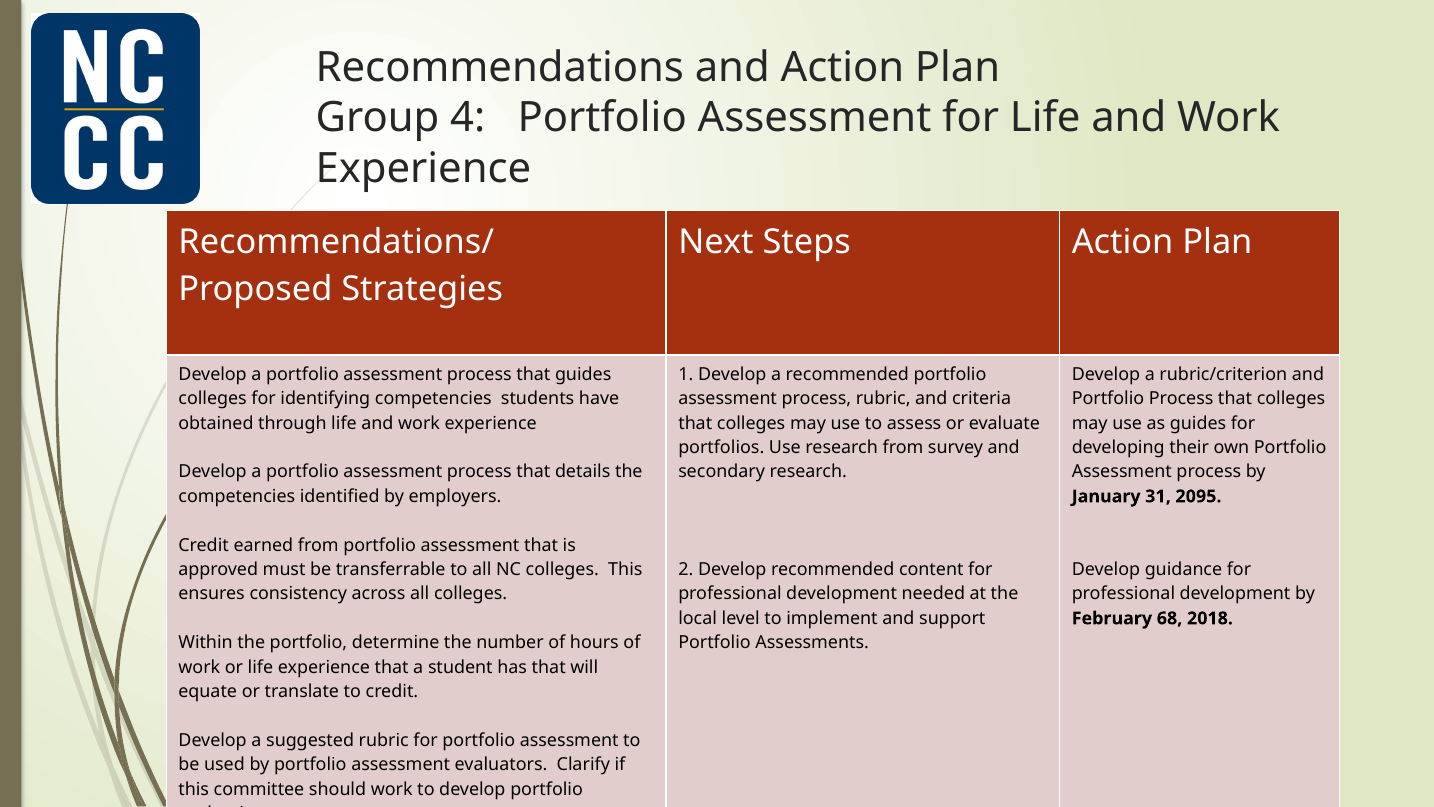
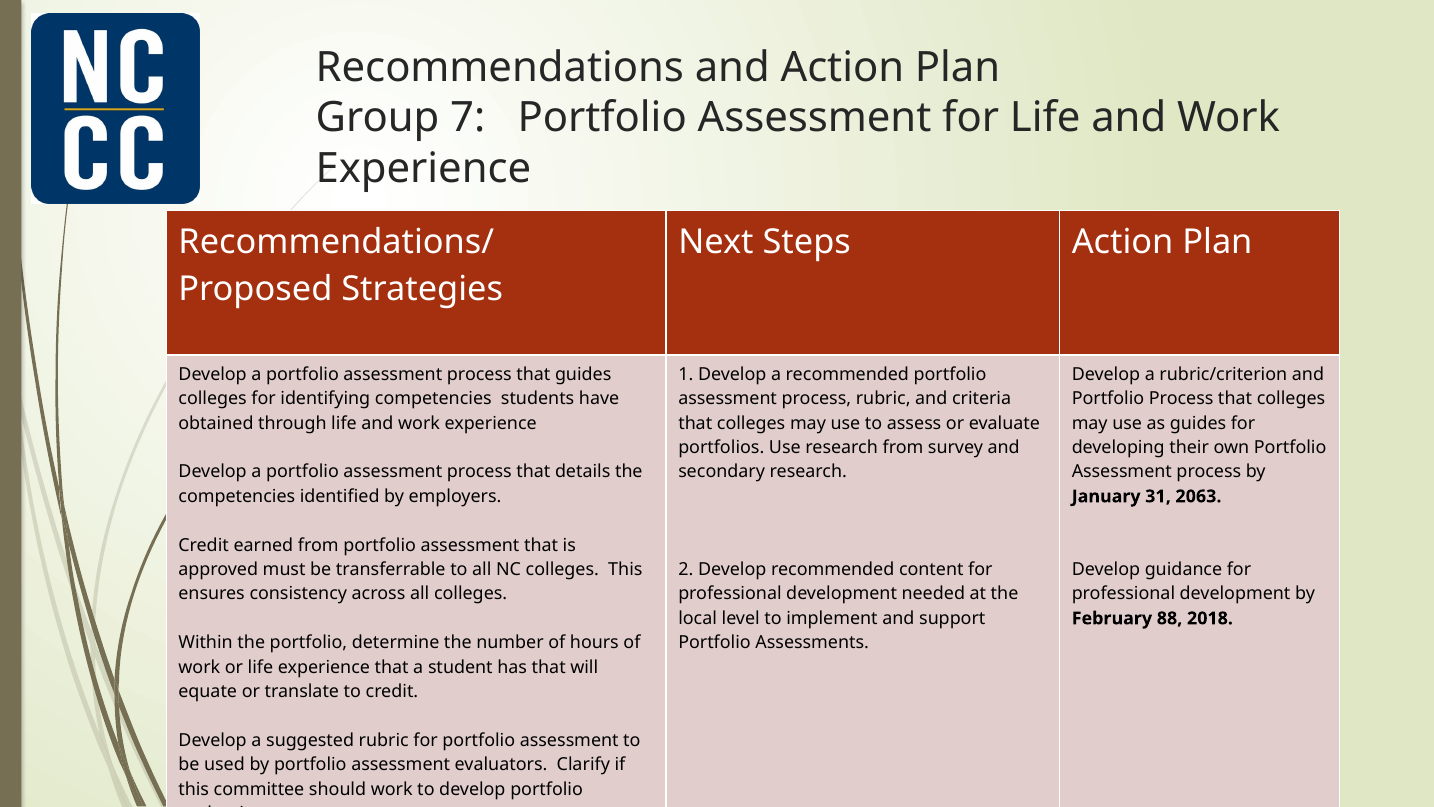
4: 4 -> 7 (468, 118)
2095: 2095 -> 2063 (1198, 496)
68: 68 -> 88 (1170, 618)
